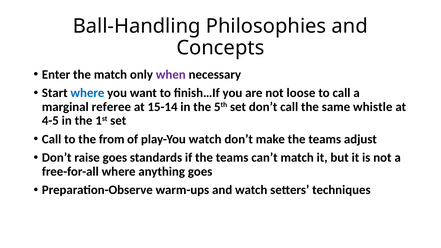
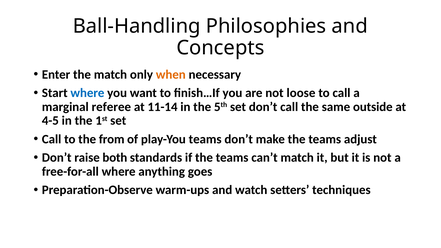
when colour: purple -> orange (171, 75)
15-14: 15-14 -> 11-14 (163, 107)
whistle: whistle -> outside (373, 107)
play-You watch: watch -> teams (205, 139)
raise goes: goes -> both (115, 158)
